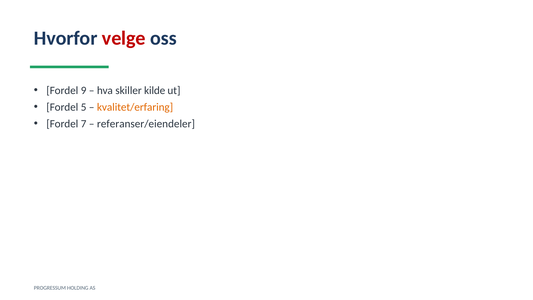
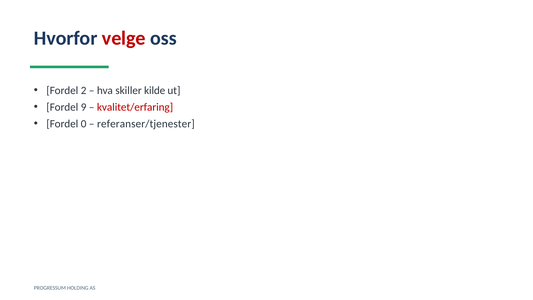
9: 9 -> 2 (84, 90)
5: 5 -> 9 (84, 107)
kvalitet/erfaring colour: orange -> red (135, 107)
7: 7 -> 0 (84, 124)
referanser/eiendeler: referanser/eiendeler -> referanser/tjenester (146, 124)
